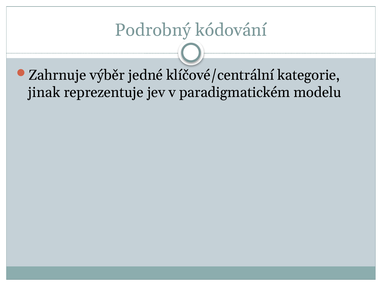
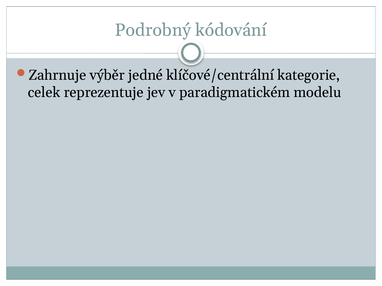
jinak: jinak -> celek (44, 92)
